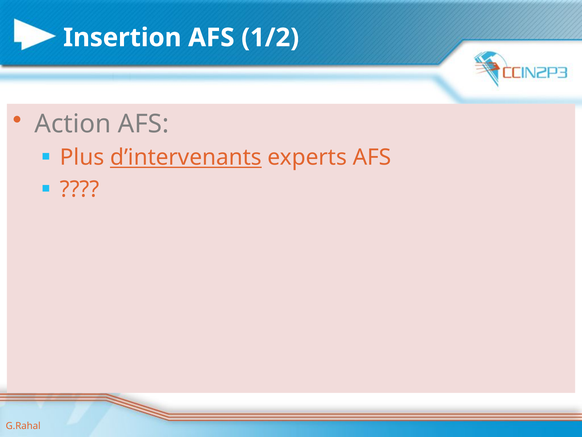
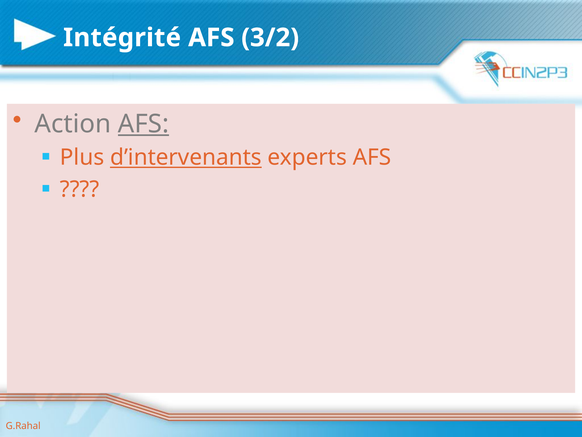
Insertion: Insertion -> Intégrité (122, 38)
1/2: 1/2 -> 3/2 (270, 38)
AFS underline: none -> present (143, 124)
